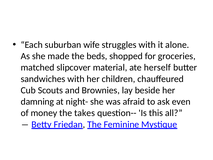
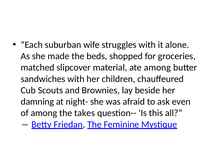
ate herself: herself -> among (157, 67)
of money: money -> among (44, 113)
